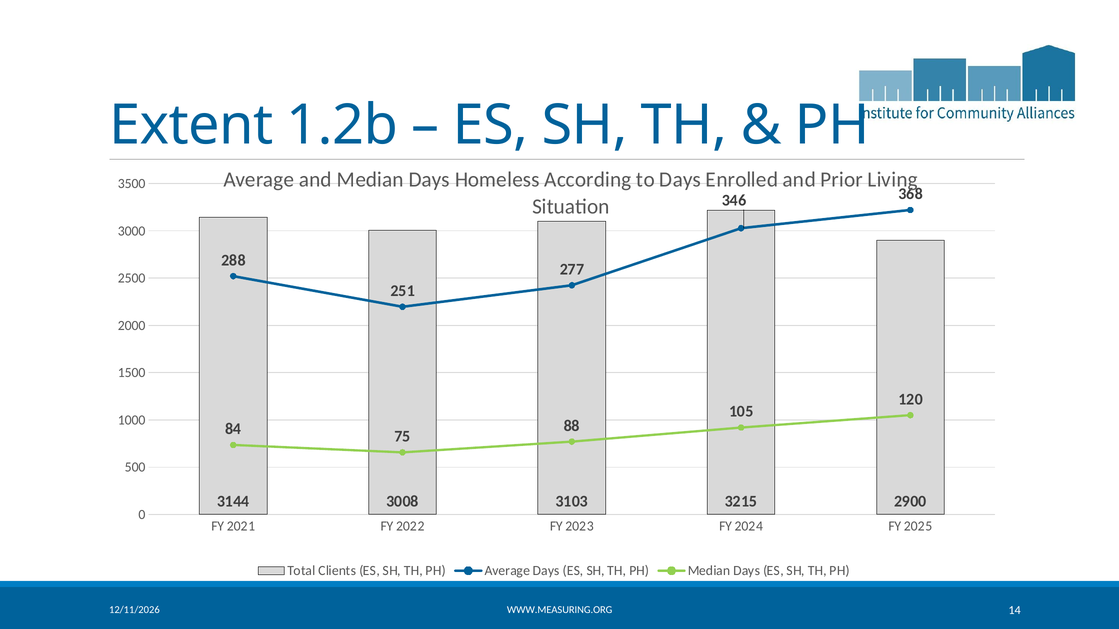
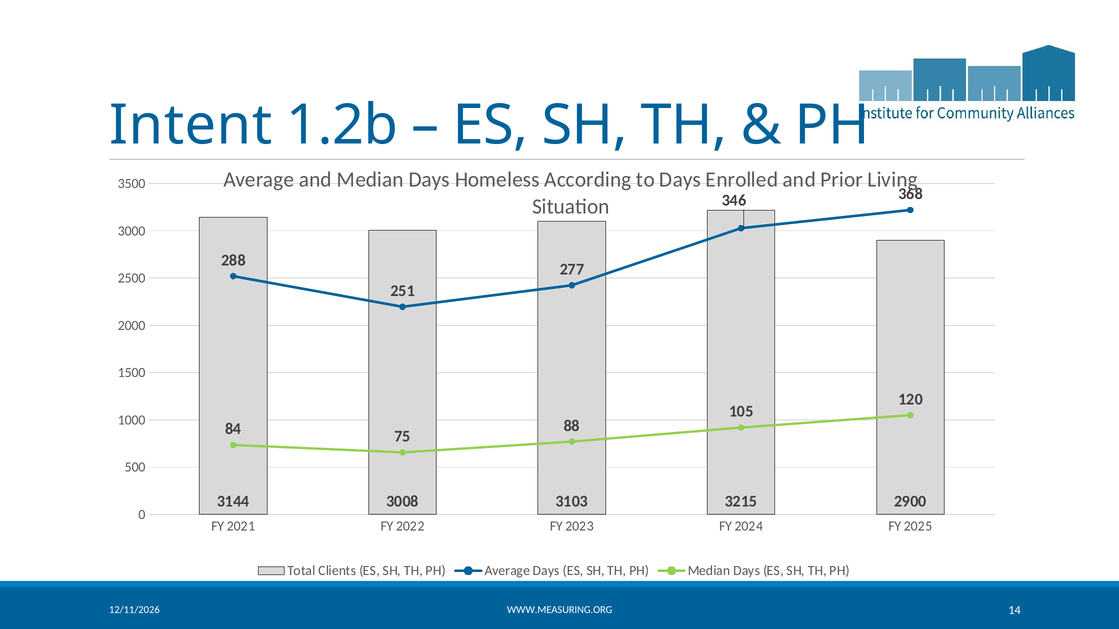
Extent: Extent -> Intent (191, 125)
